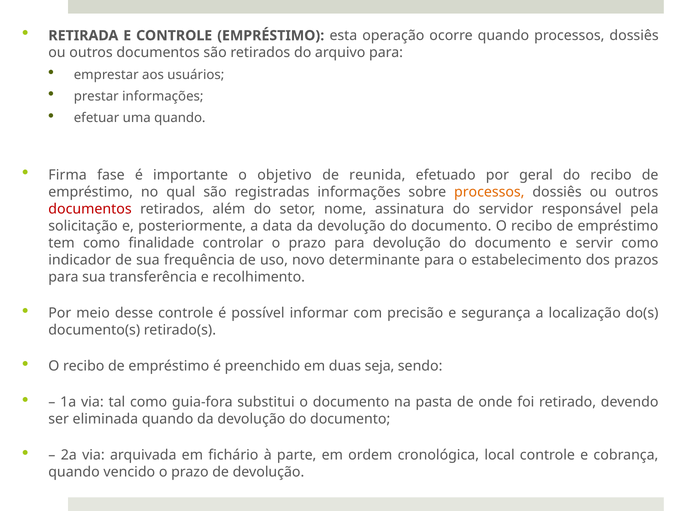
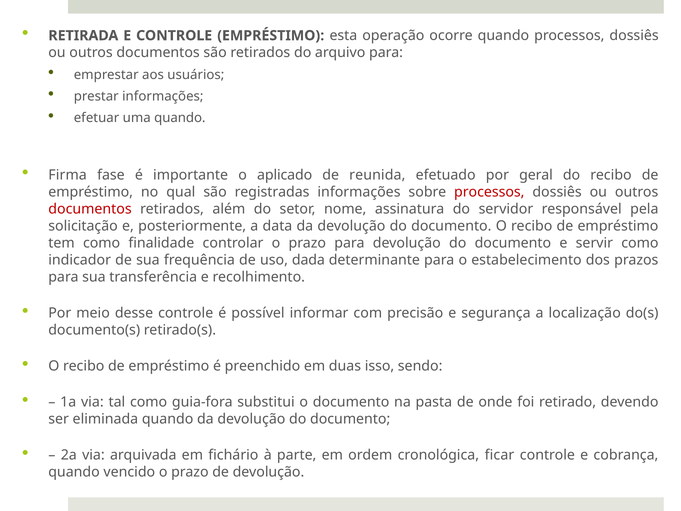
objetivo: objetivo -> aplicado (285, 175)
processos colour: orange -> red (489, 192)
novo: novo -> dada (308, 260)
seja: seja -> isso (380, 366)
local: local -> ficar (499, 455)
